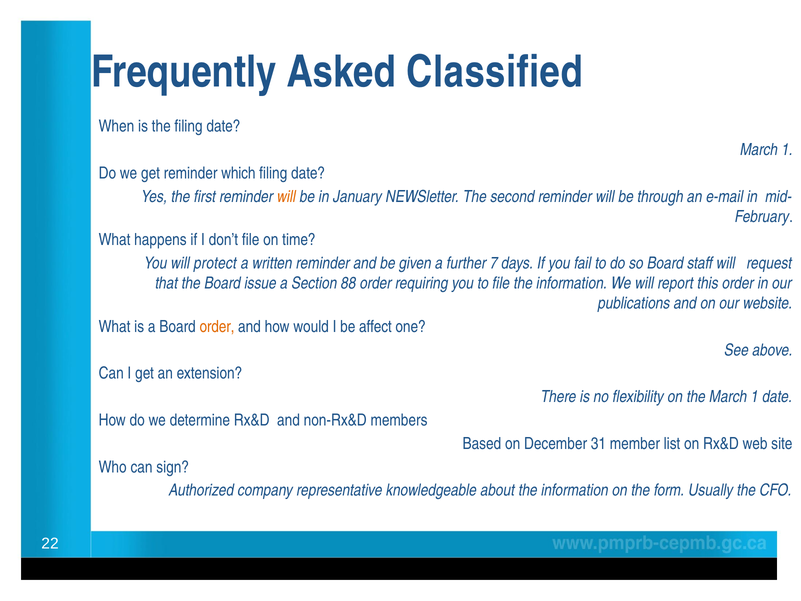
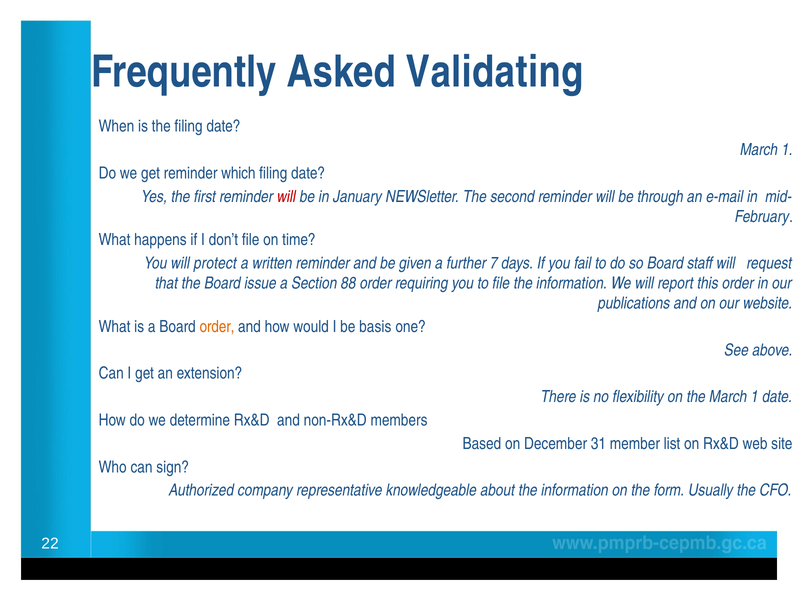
Classified: Classified -> Validating (495, 72)
will colour: orange -> red (286, 196)
affect: affect -> basis (375, 327)
